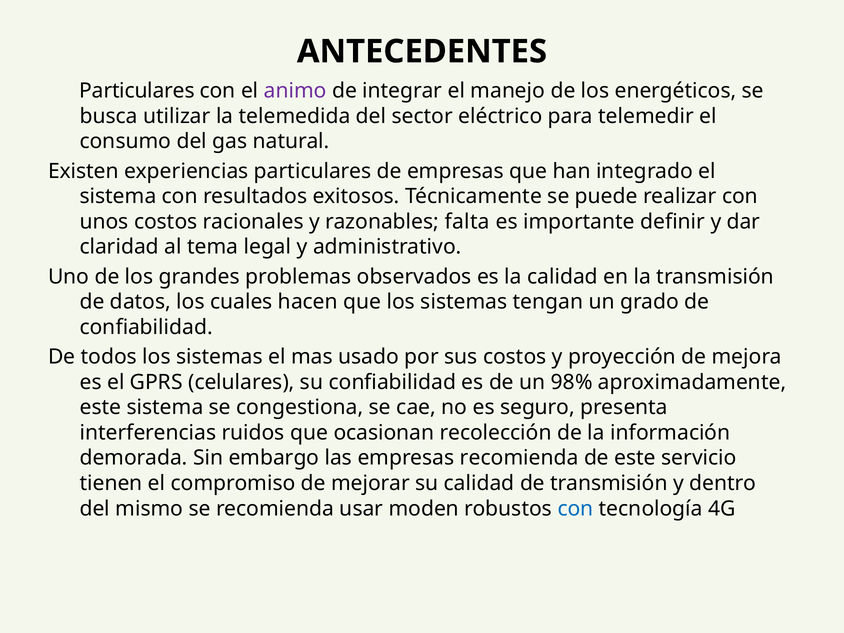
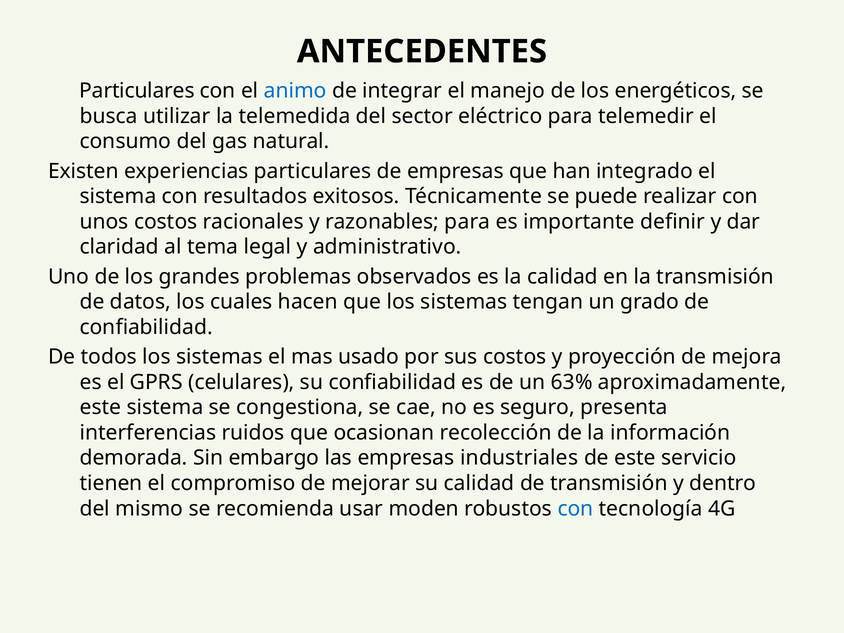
animo colour: purple -> blue (295, 91)
razonables falta: falta -> para (467, 222)
98%: 98% -> 63% (572, 382)
empresas recomienda: recomienda -> industriales (519, 458)
